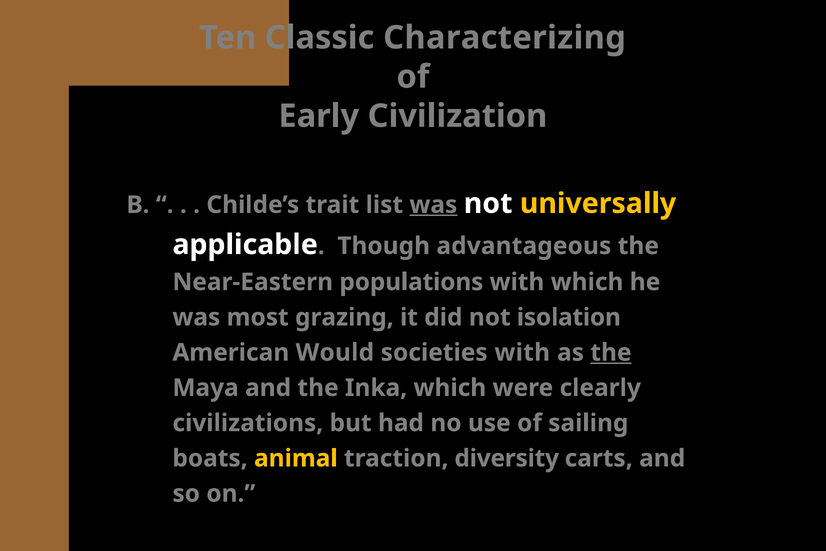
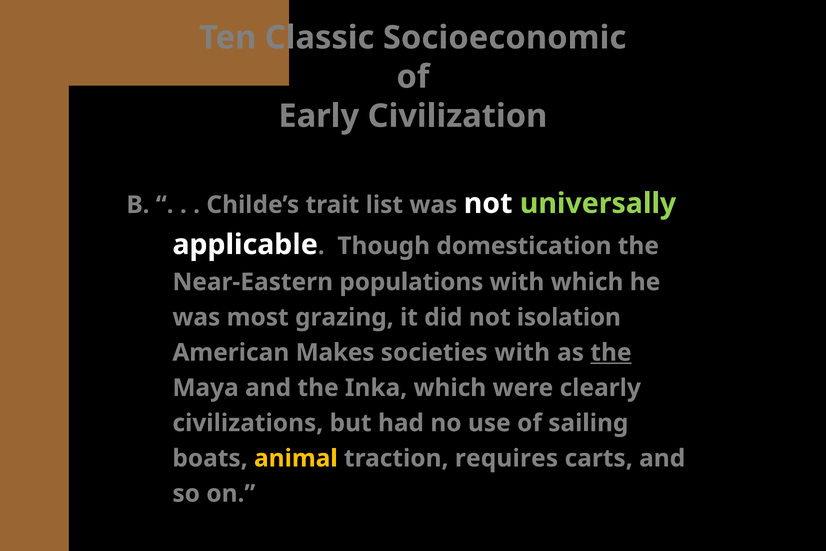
Characterizing: Characterizing -> Socioeconomic (505, 38)
was underline: present -> none (433, 205)
universally colour: yellow -> light green (598, 203)
advantageous: advantageous -> domestication (524, 246)
Would: Would -> Makes (335, 352)
diversity: diversity -> requires (507, 458)
